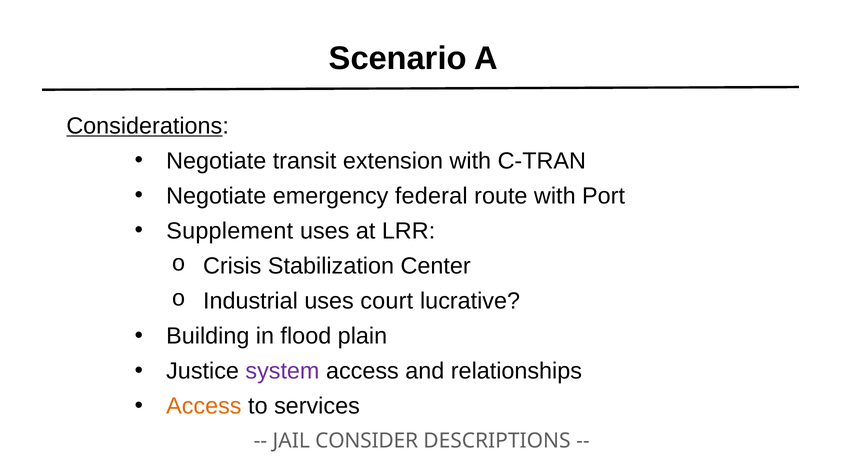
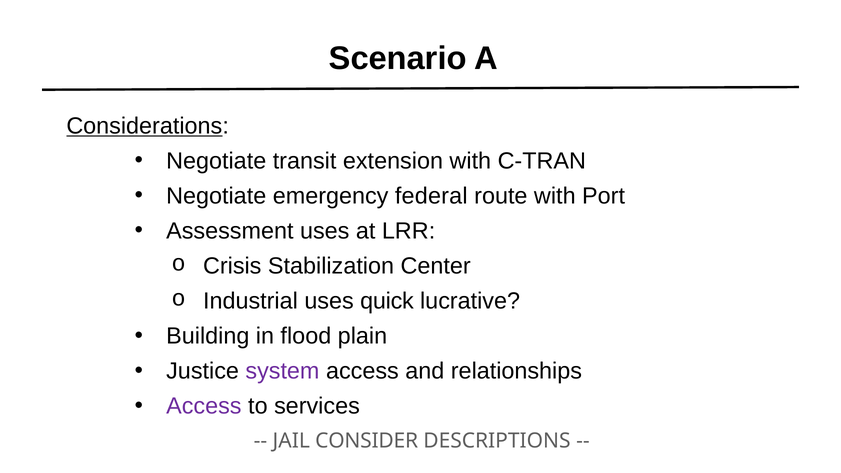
Supplement: Supplement -> Assessment (230, 231)
court: court -> quick (387, 301)
Access colour: orange -> purple (204, 406)
